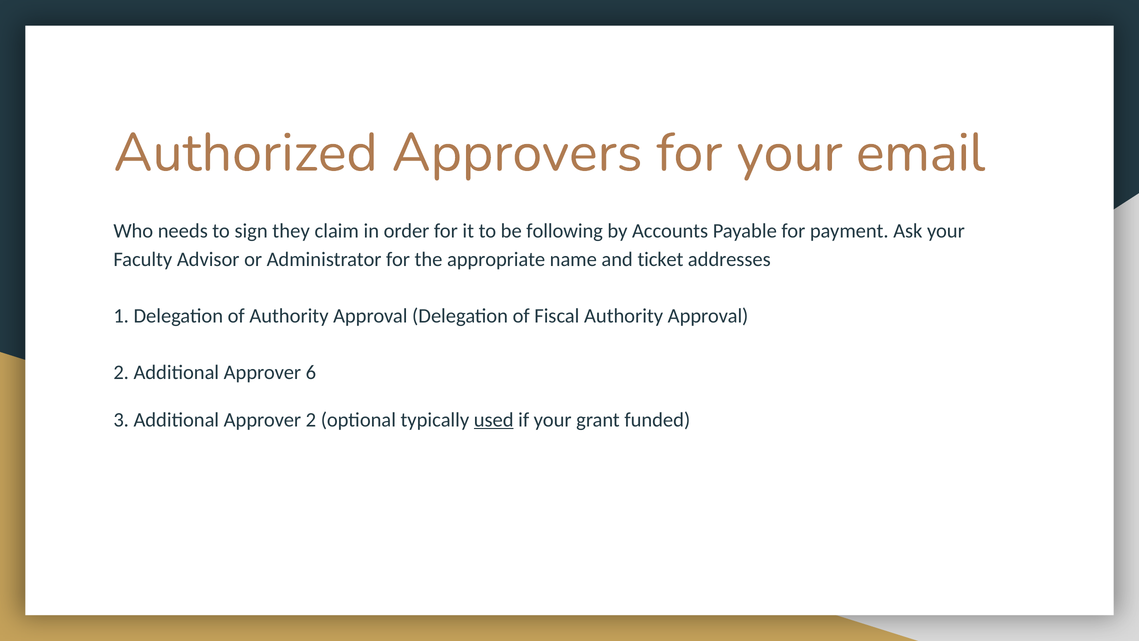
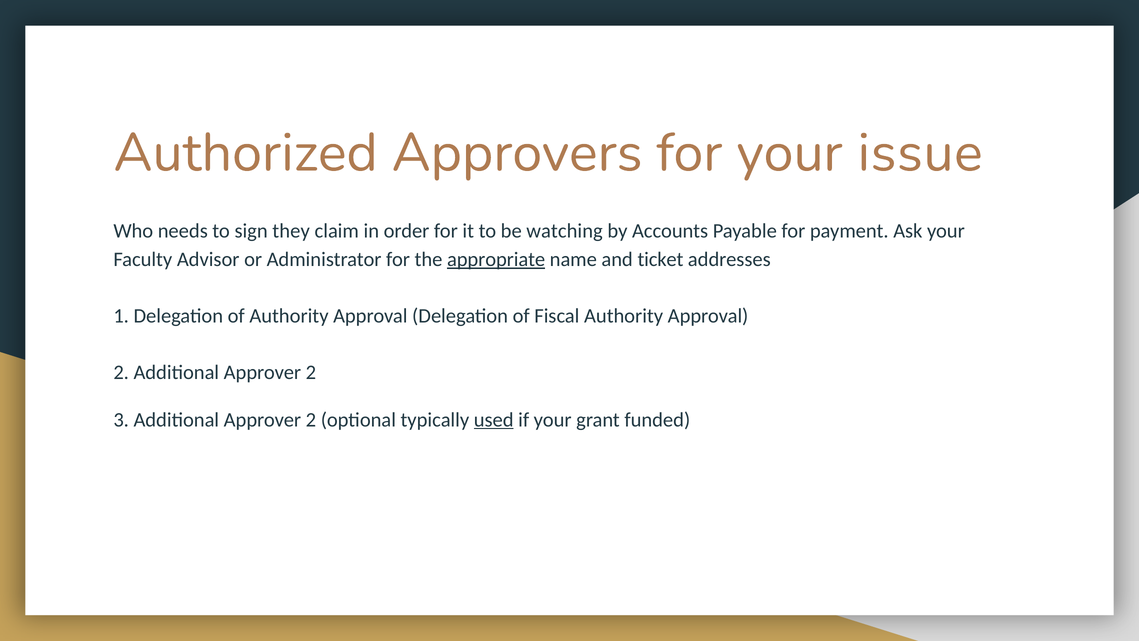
email: email -> issue (920, 153)
following: following -> watching (565, 231)
appropriate underline: none -> present (496, 259)
2 Additional Approver 6: 6 -> 2 (311, 372)
